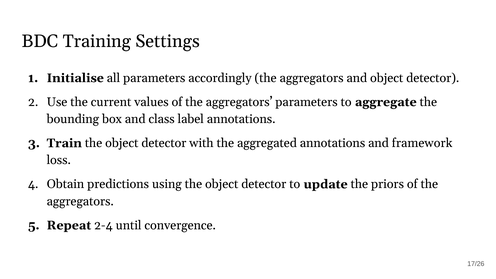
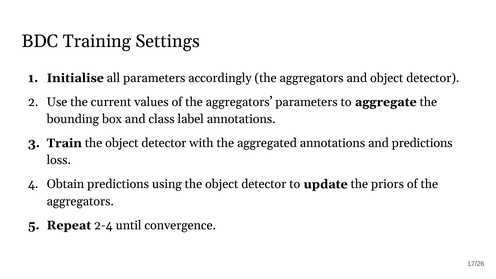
and framework: framework -> predictions (422, 143)
